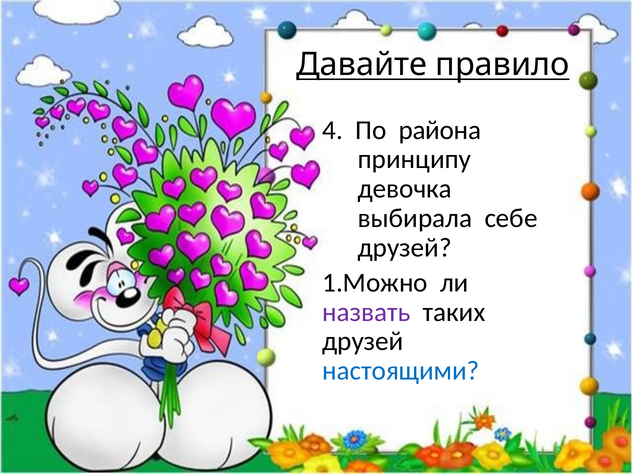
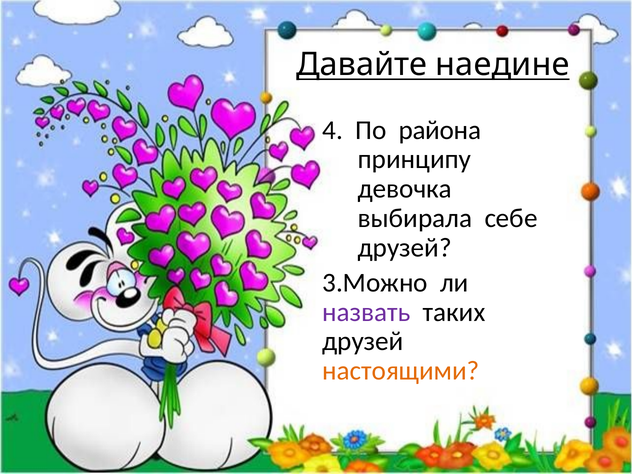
правило: правило -> наедине (502, 64)
1.Можно: 1.Можно -> 3.Можно (375, 283)
настоящими colour: blue -> orange (401, 371)
